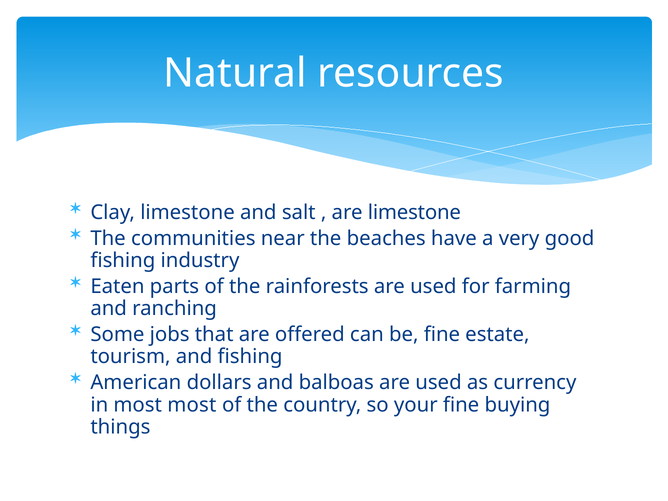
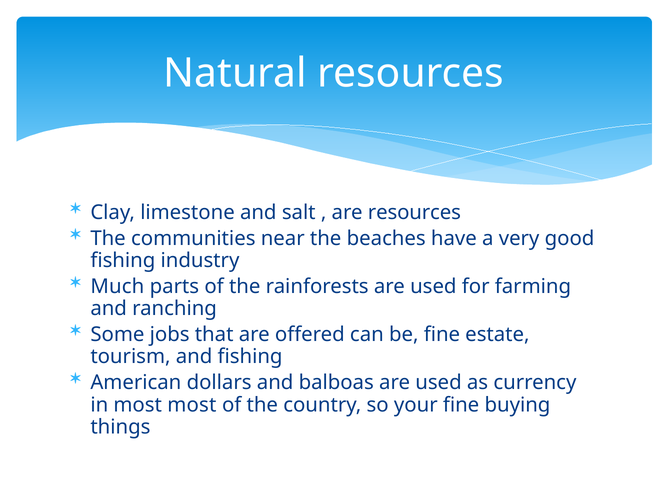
are limestone: limestone -> resources (414, 212)
Eaten: Eaten -> Much (117, 287)
